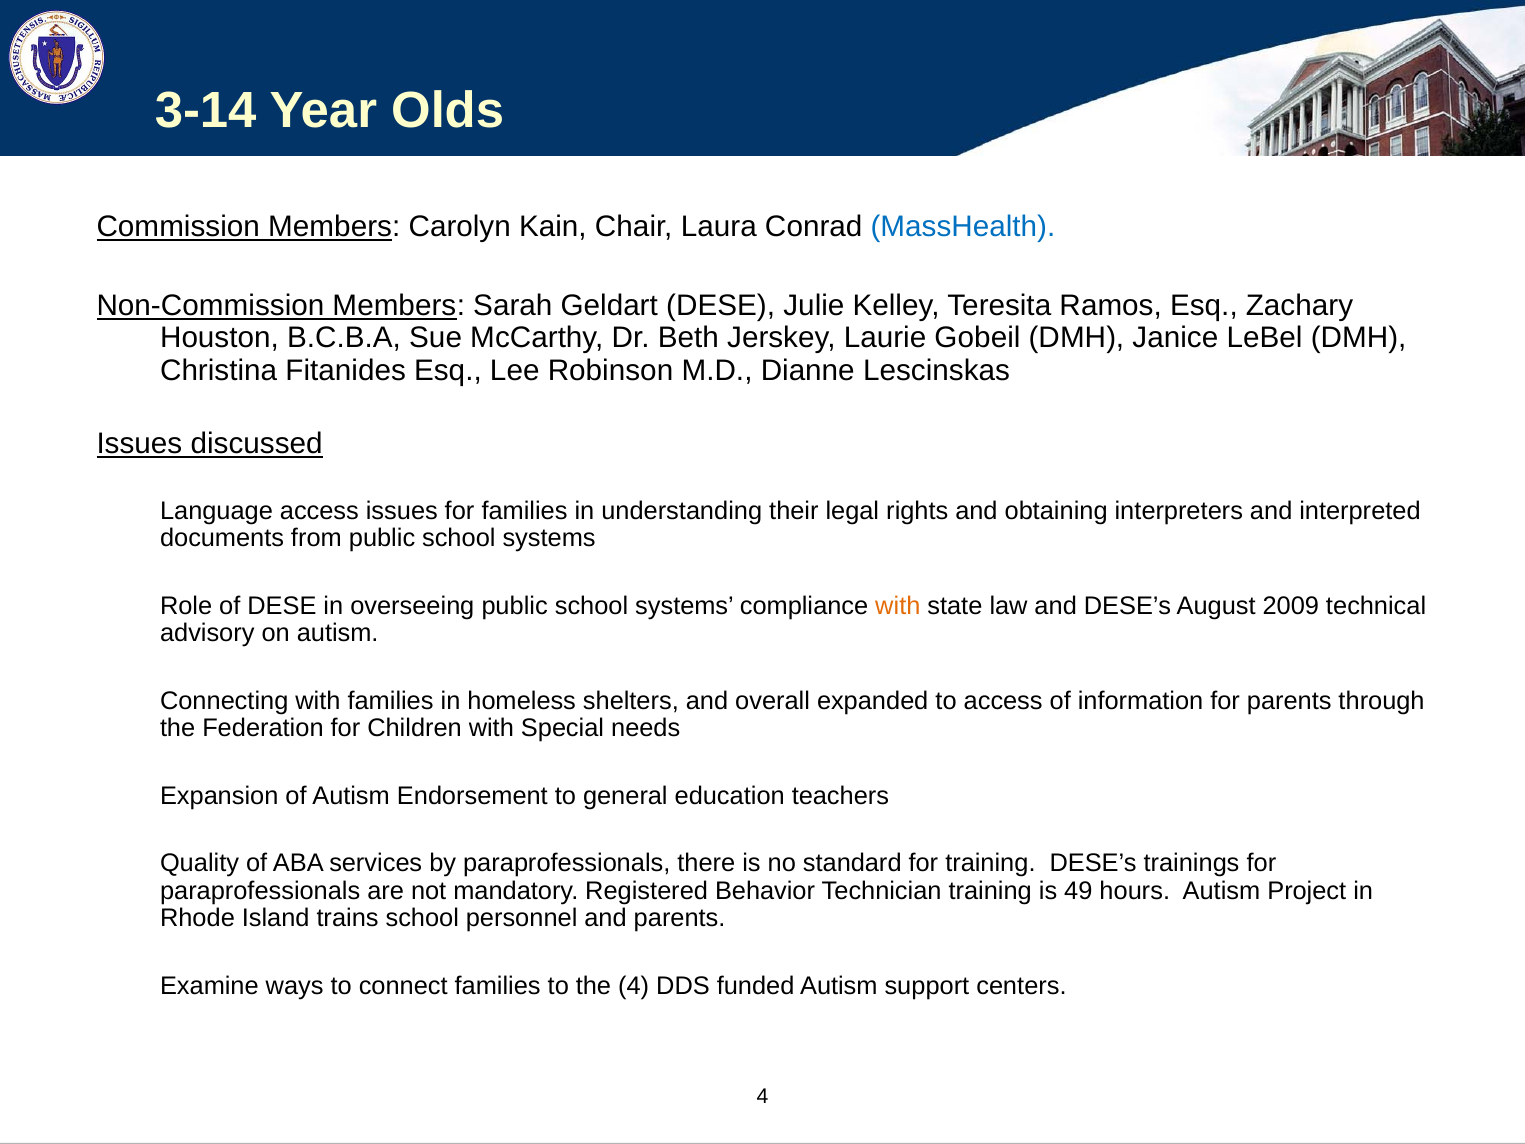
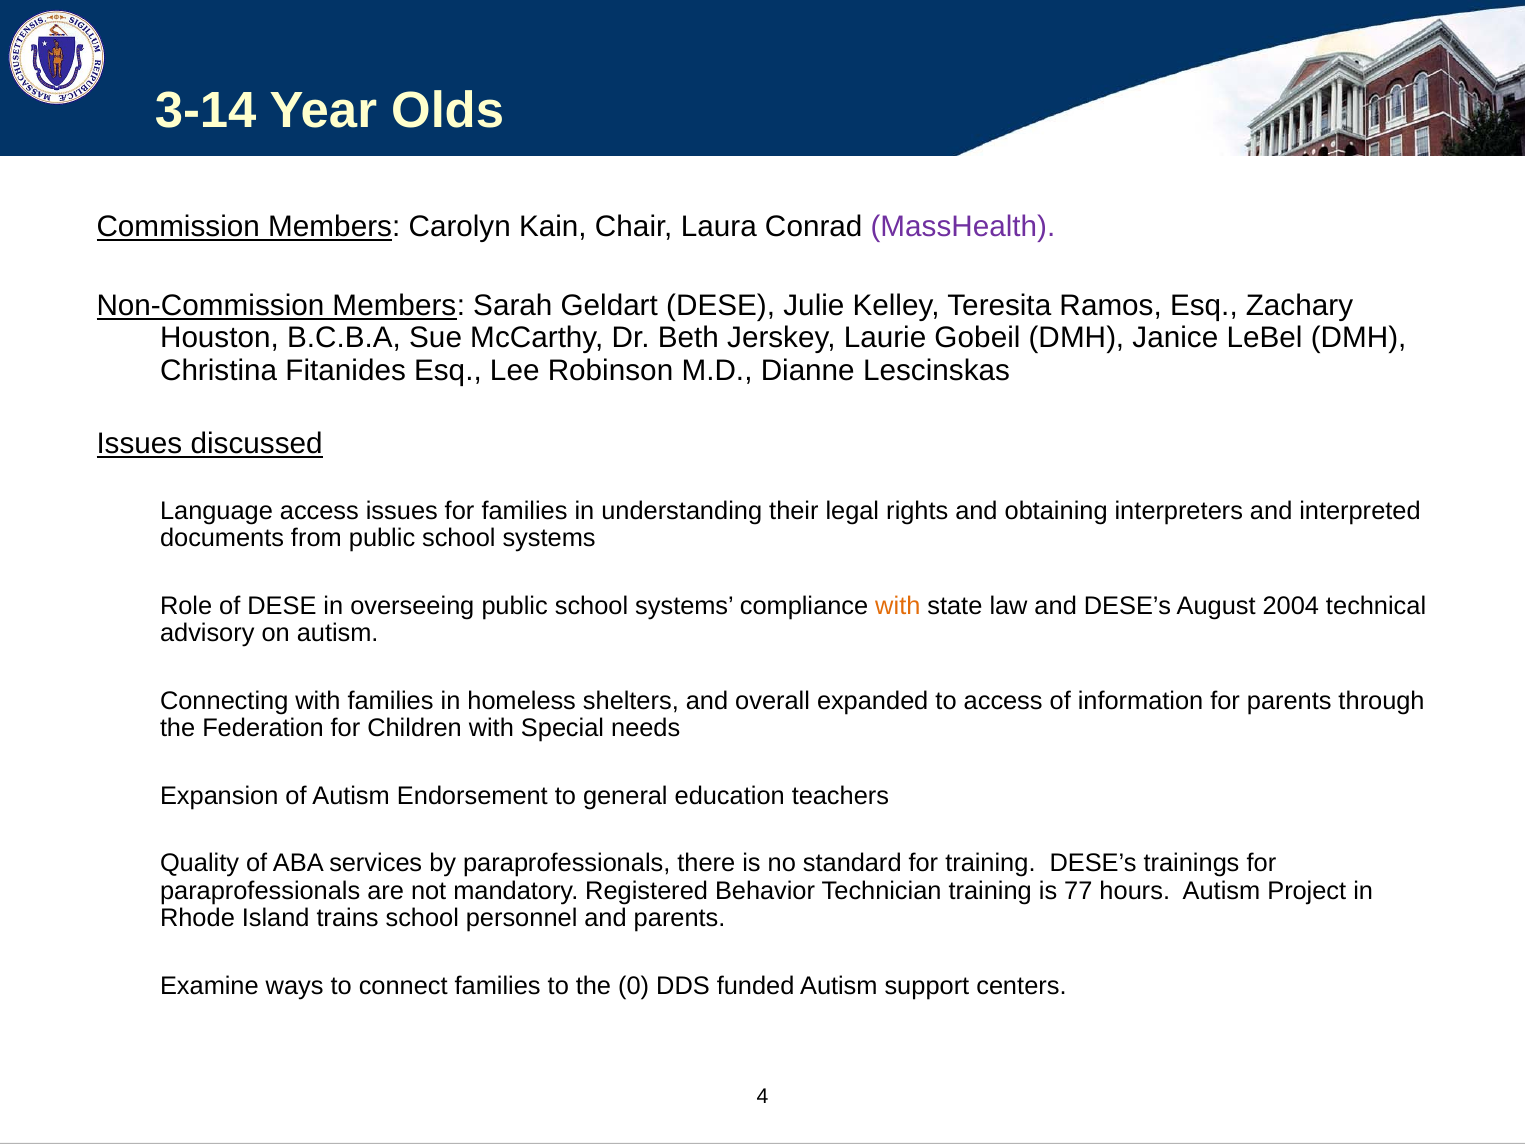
MassHealth colour: blue -> purple (963, 227)
2009: 2009 -> 2004 (1291, 606)
49: 49 -> 77 (1078, 891)
the 4: 4 -> 0 (634, 986)
